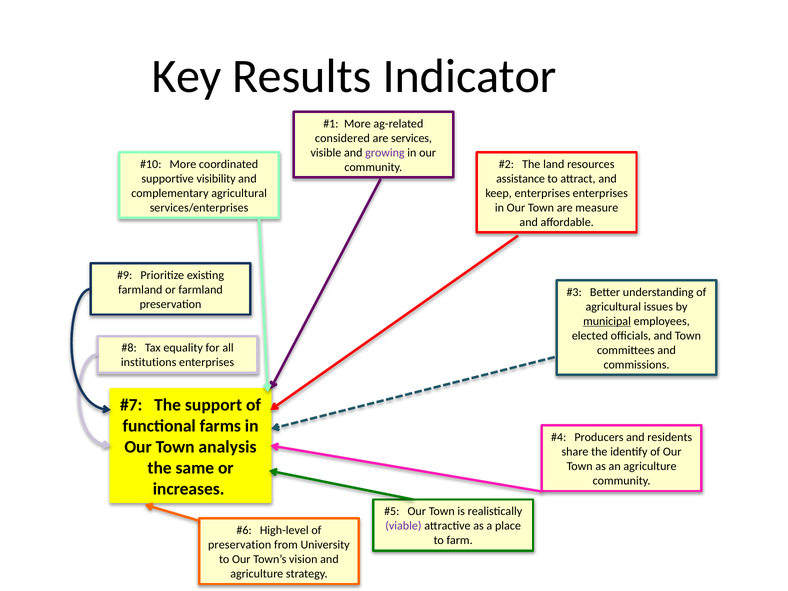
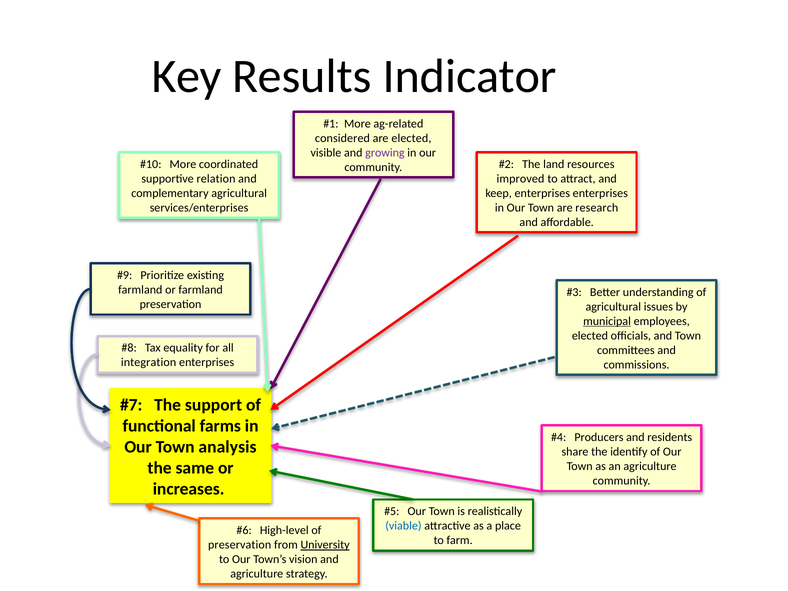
are services: services -> elected (411, 138)
visibility: visibility -> relation (216, 179)
assistance: assistance -> improved (520, 179)
measure: measure -> research (597, 208)
institutions: institutions -> integration (149, 362)
viable colour: purple -> blue (403, 526)
University underline: none -> present (325, 545)
